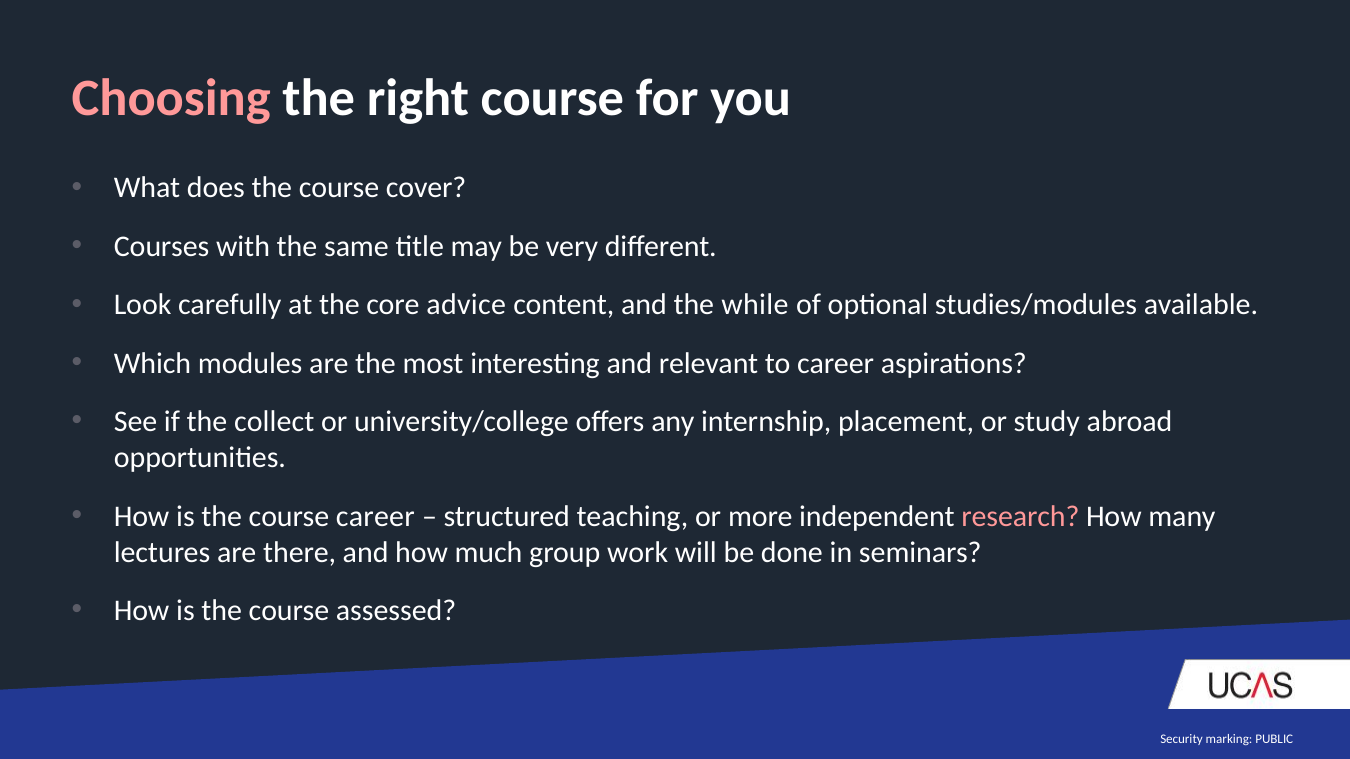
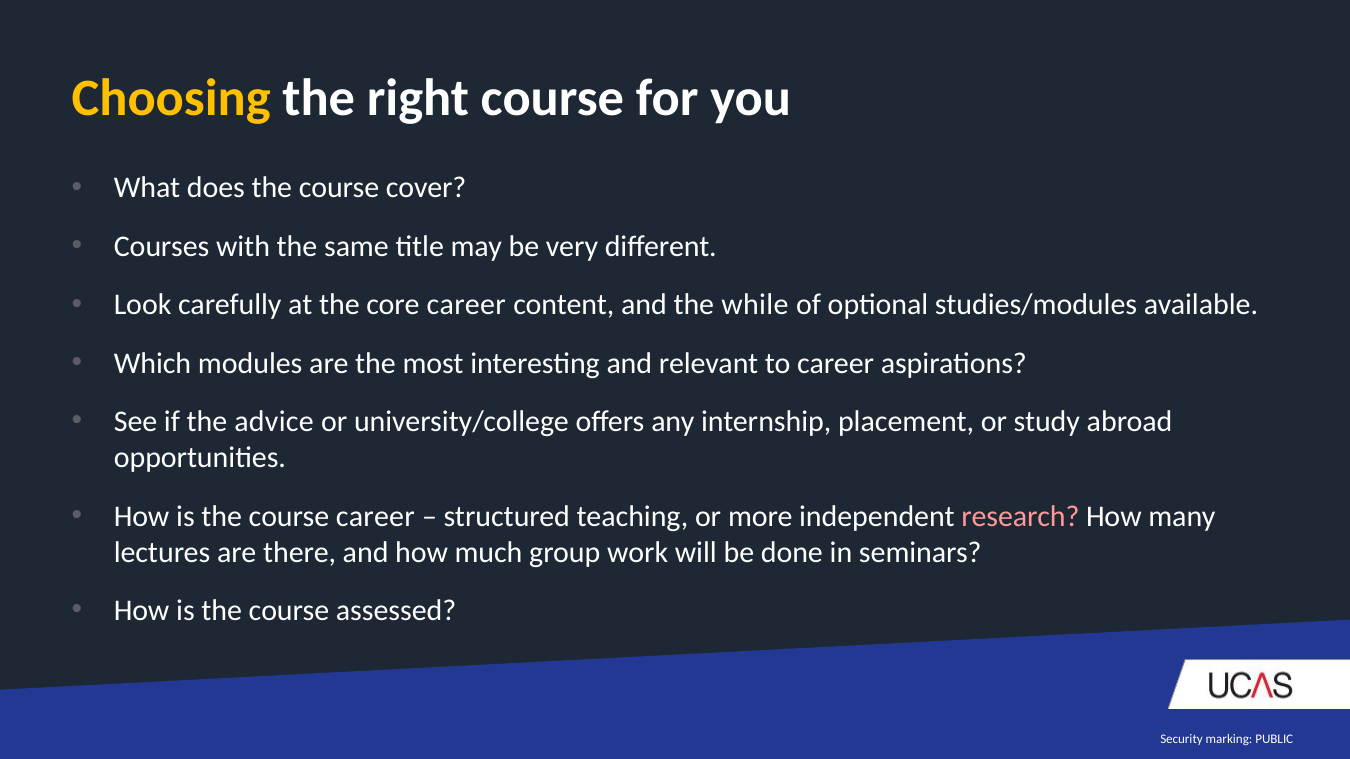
Choosing colour: pink -> yellow (171, 98)
core advice: advice -> career (466, 305)
collect: collect -> advice (274, 422)
